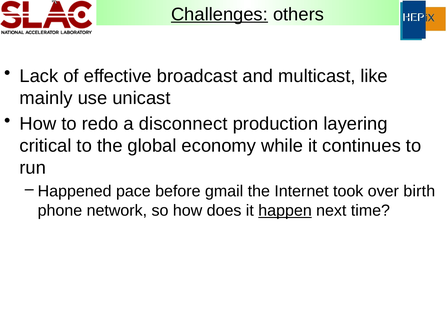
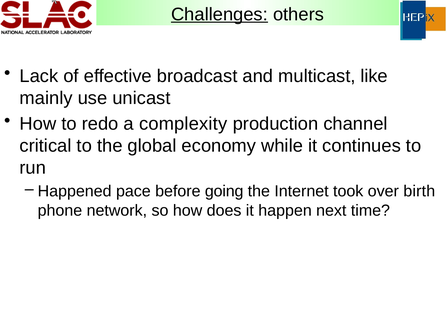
disconnect: disconnect -> complexity (183, 124)
layering: layering -> channel (356, 124)
gmail: gmail -> going (224, 192)
happen underline: present -> none (285, 211)
